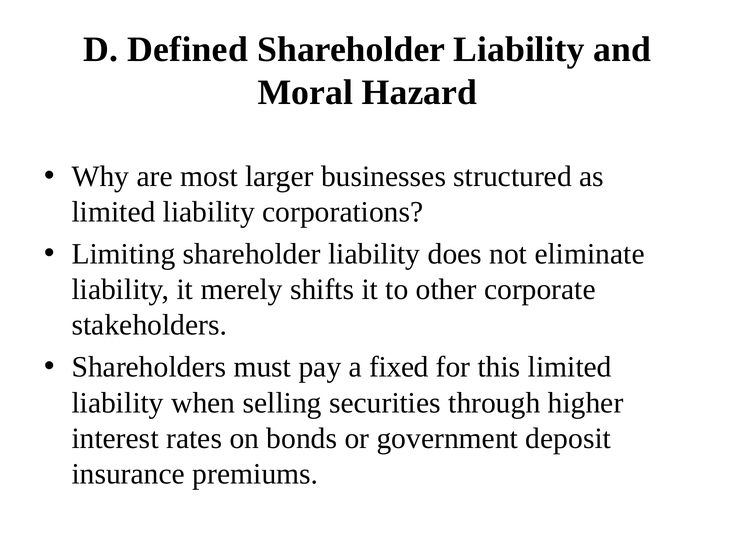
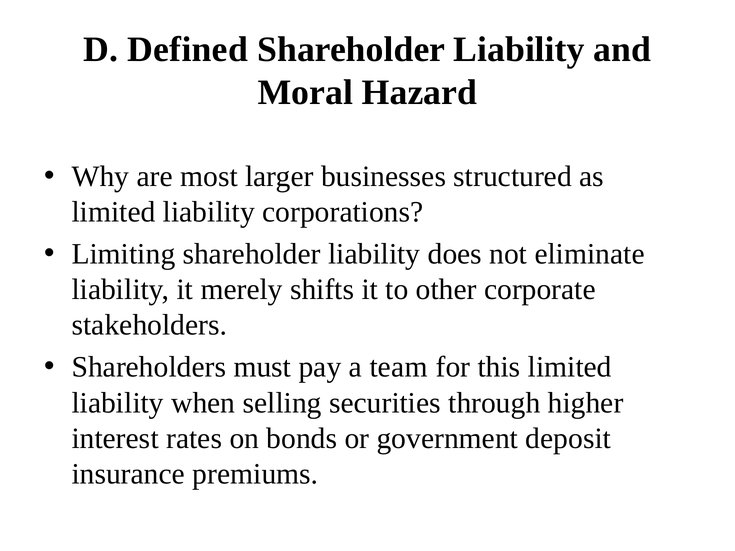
fixed: fixed -> team (399, 367)
